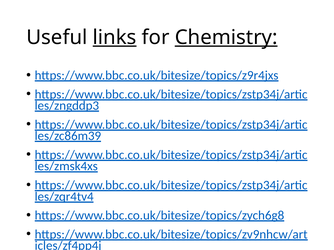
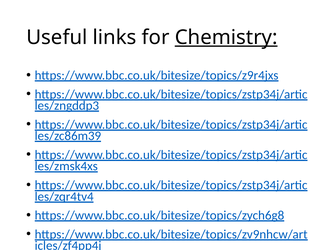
links underline: present -> none (115, 37)
